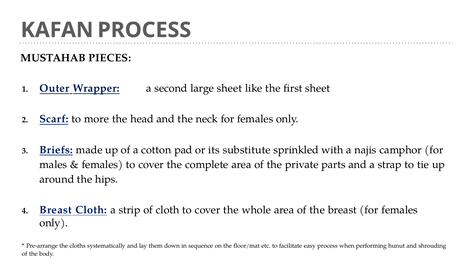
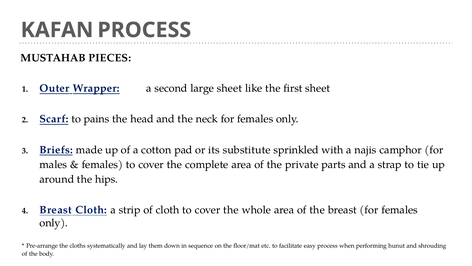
more: more -> pains (97, 119)
